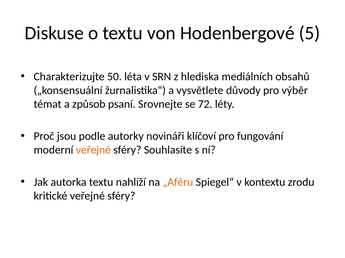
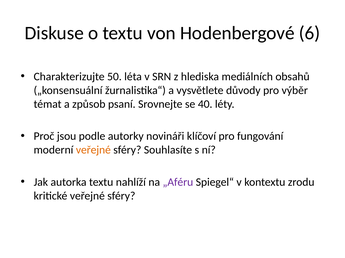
5: 5 -> 6 (309, 33)
72: 72 -> 40 (205, 104)
„Aféru colour: orange -> purple (178, 183)
